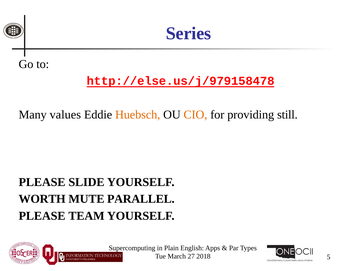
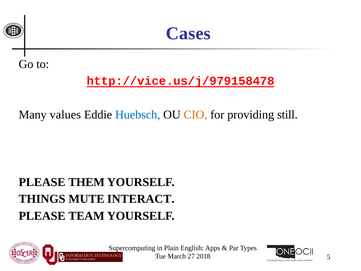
Series: Series -> Cases (188, 33)
http://else.us/j/979158478: http://else.us/j/979158478 -> http://vice.us/j/979158478 (181, 81)
Huebsch colour: orange -> blue (138, 115)
SLIDE: SLIDE -> THEM (87, 182)
WORTH: WORTH -> THINGS (42, 199)
PARALLEL: PARALLEL -> INTERACT (141, 199)
